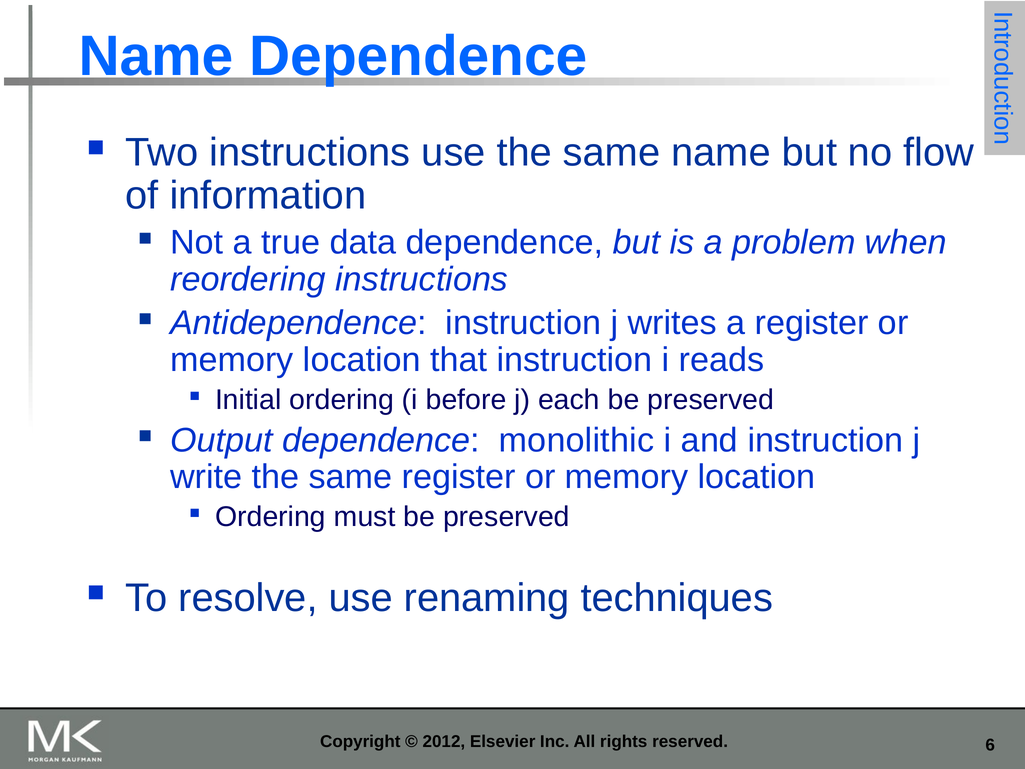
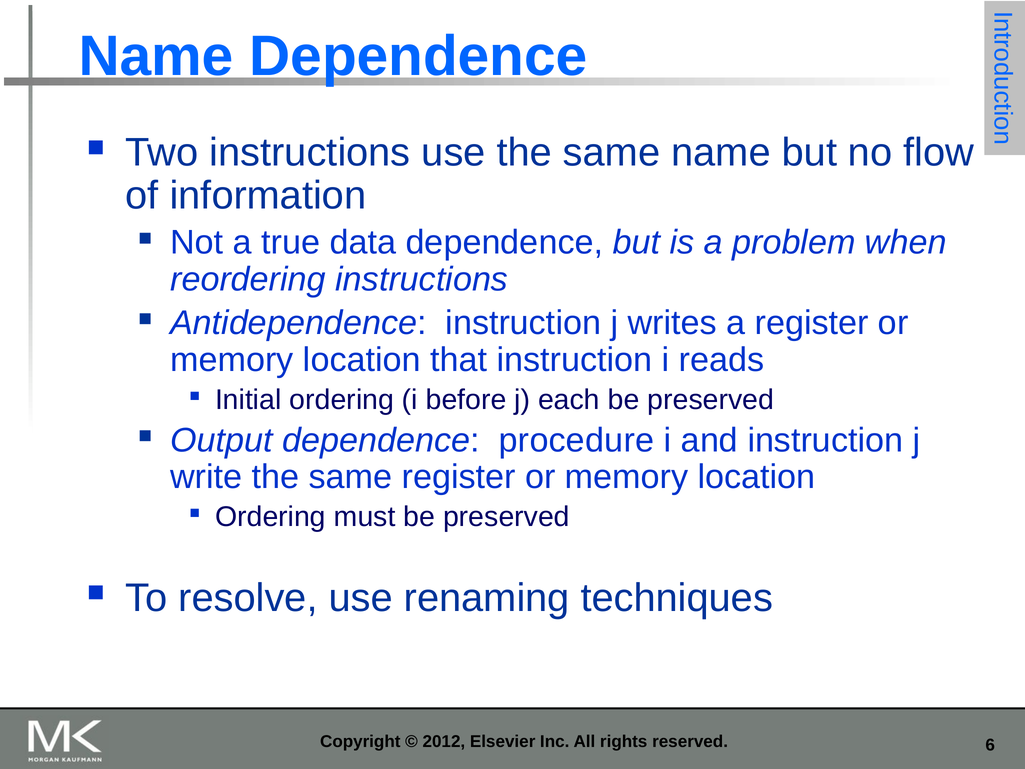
monolithic: monolithic -> procedure (576, 440)
